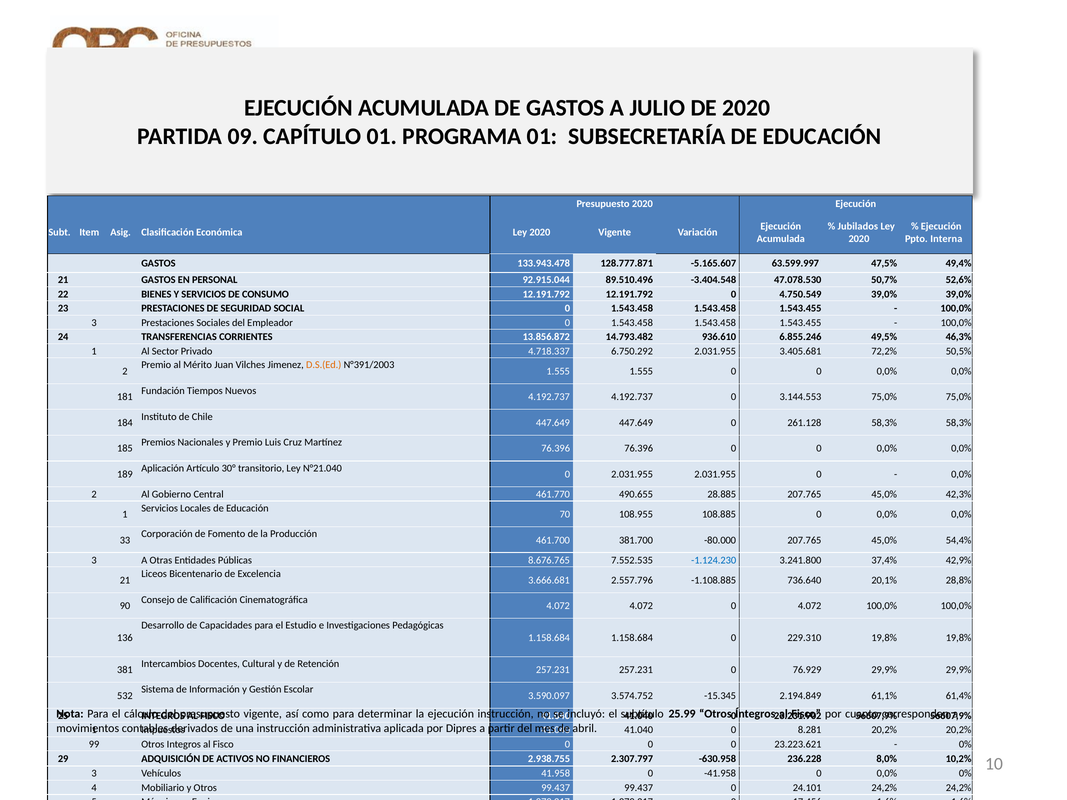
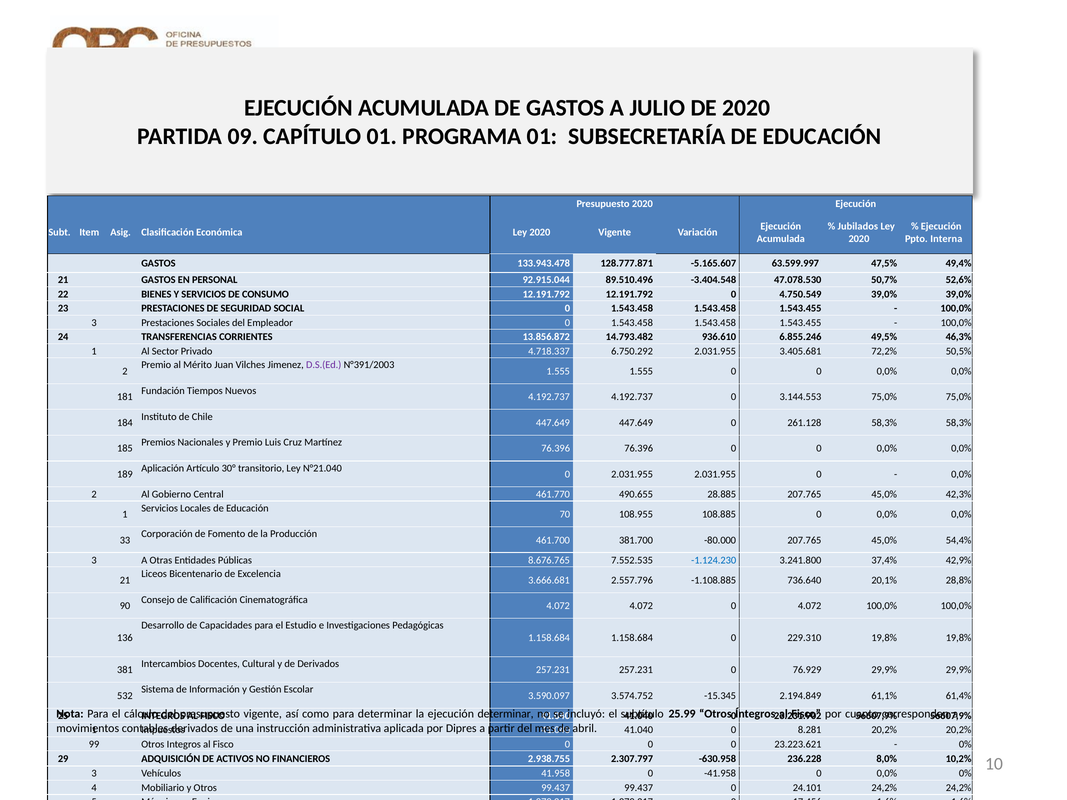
D.S.(Ed colour: orange -> purple (324, 365)
de Retención: Retención -> Derivados (318, 664)
ejecución instrucción: instrucción -> determinar (506, 714)
